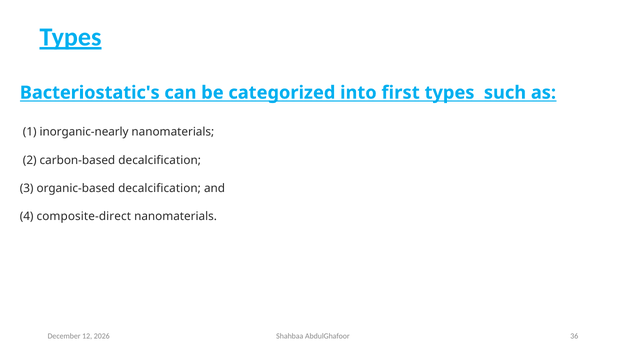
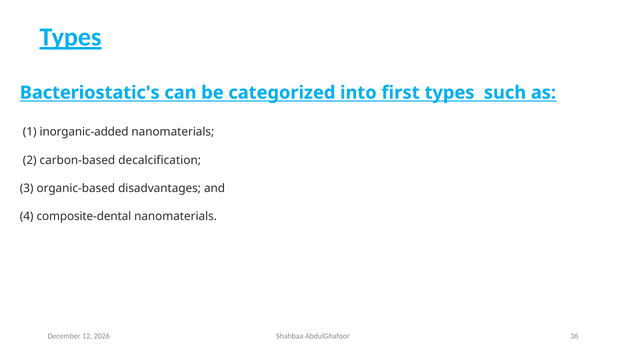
inorganic-nearly: inorganic-nearly -> inorganic-added (84, 132)
organic-based decalcification: decalcification -> disadvantages (160, 188)
composite-direct: composite-direct -> composite-dental (84, 217)
